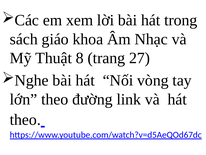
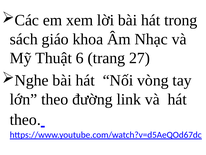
8: 8 -> 6 (80, 58)
